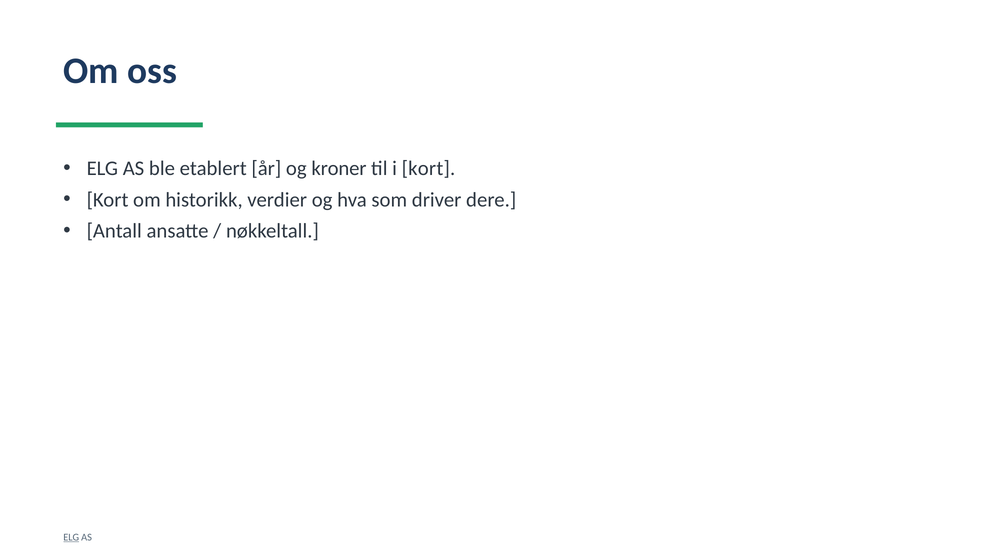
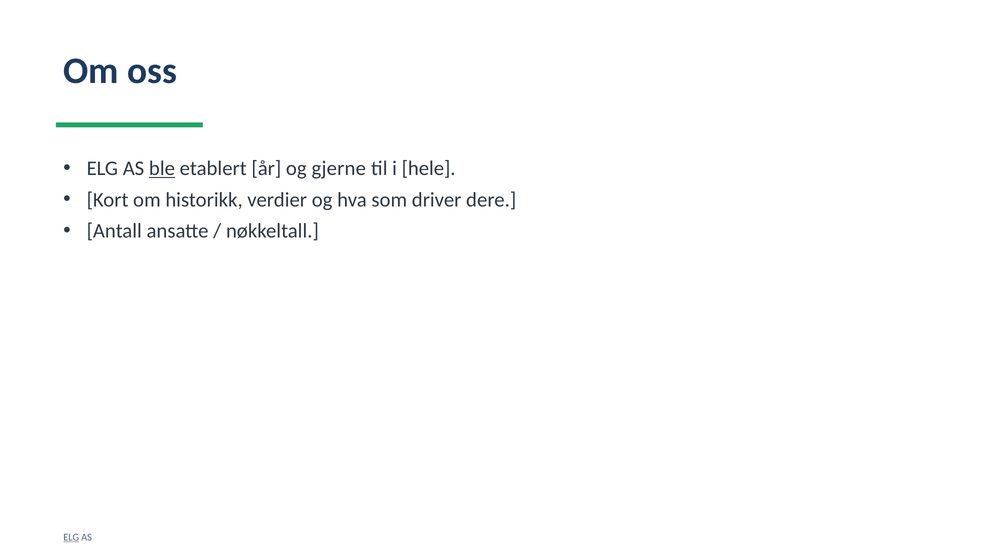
ble underline: none -> present (162, 169)
kroner: kroner -> gjerne (339, 169)
i kort: kort -> hele (429, 169)
